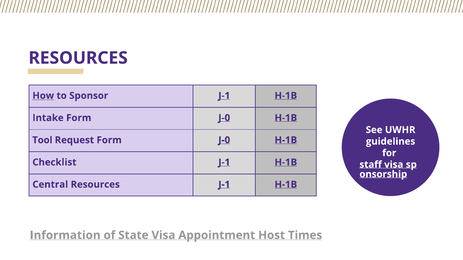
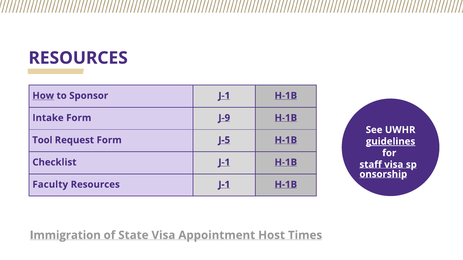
Intake Form J-0: J-0 -> J-9 (224, 118)
Request Form J-0: J-0 -> J-5 (224, 140)
guidelines underline: none -> present (391, 142)
Central: Central -> Faculty (50, 185)
Information: Information -> Immigration (65, 236)
